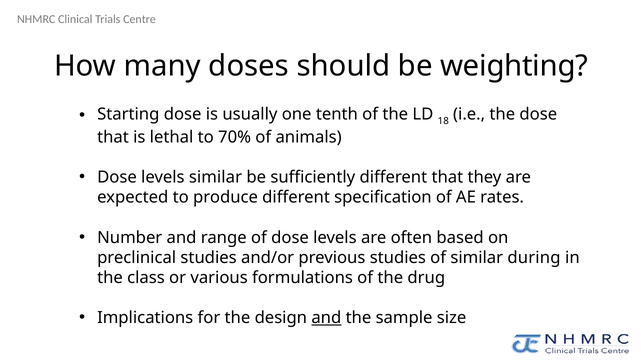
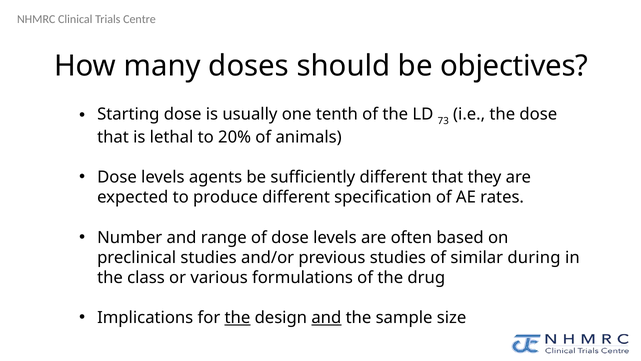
weighting: weighting -> objectives (514, 66)
18: 18 -> 73 (443, 121)
70%: 70% -> 20% (235, 137)
levels similar: similar -> agents (216, 177)
the underline: none -> present (237, 317)
